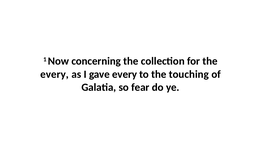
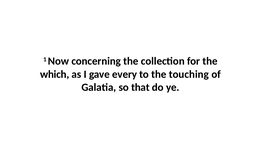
every: every -> which (55, 74)
fear: fear -> that (140, 87)
